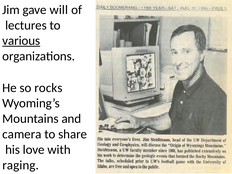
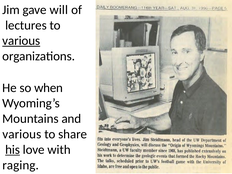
rocks: rocks -> when (49, 88)
camera: camera -> various (22, 134)
his underline: none -> present (13, 150)
